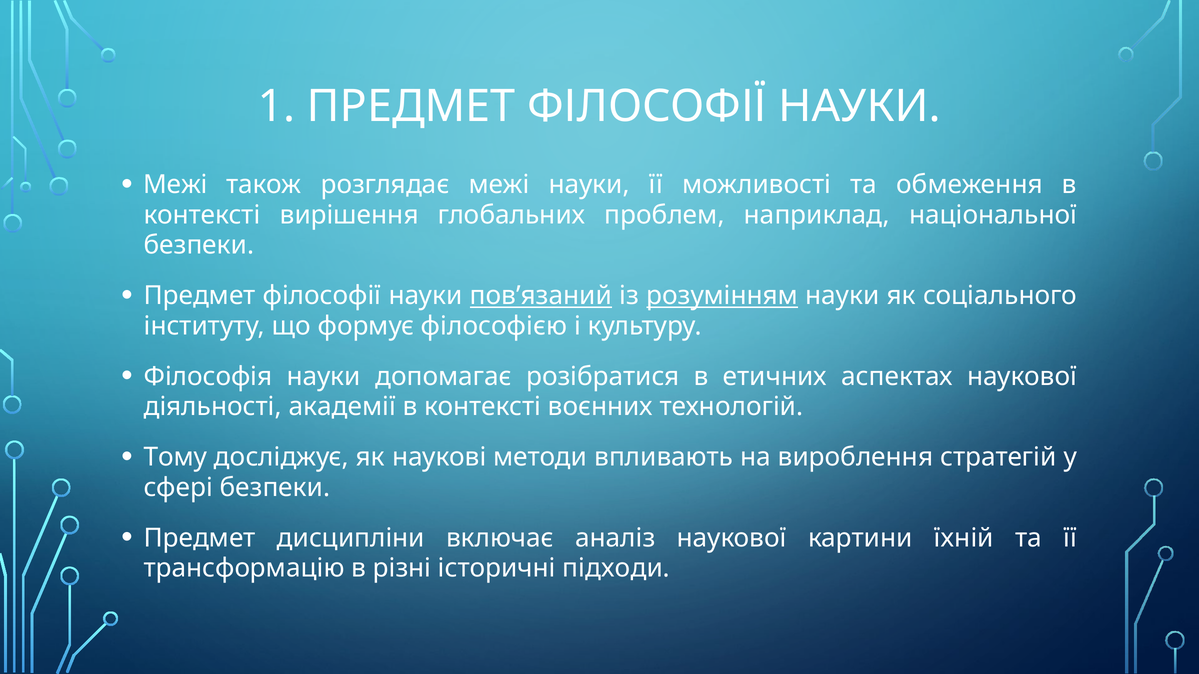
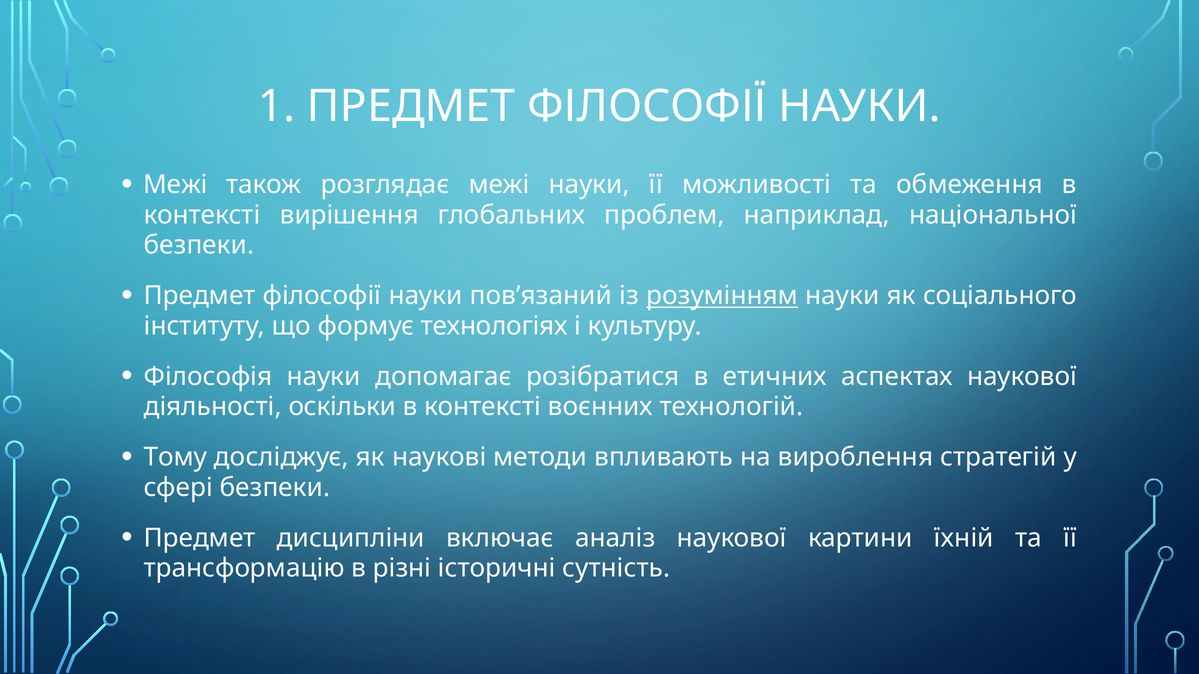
пов’язаний underline: present -> none (541, 296)
філософією: філософією -> технологіях (494, 326)
академії: академії -> оскільки (342, 407)
підходи: підходи -> сутність (616, 569)
